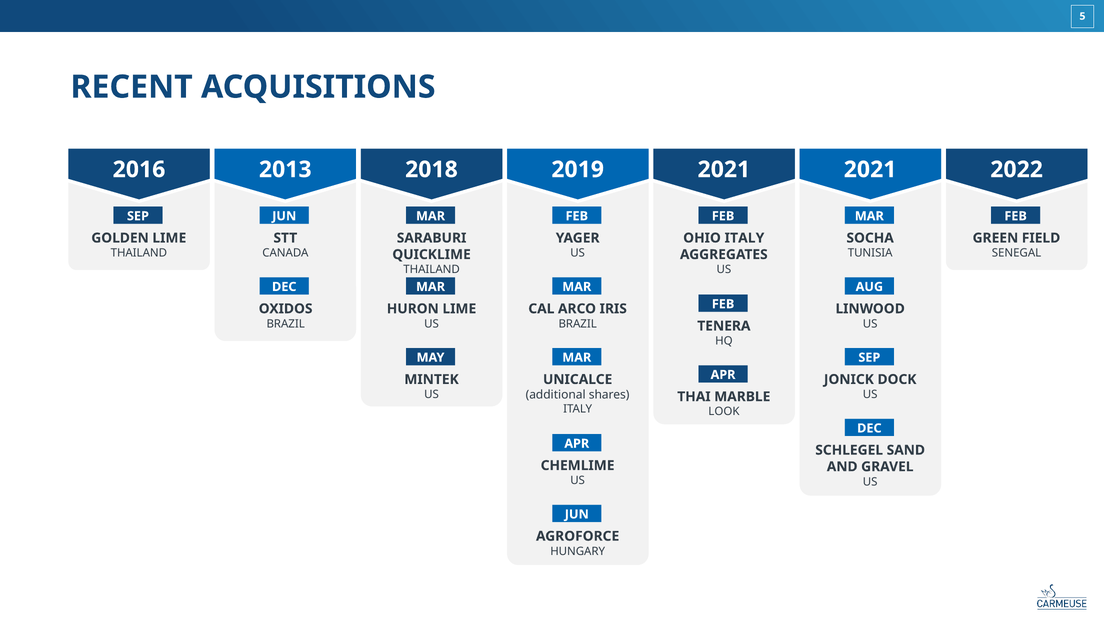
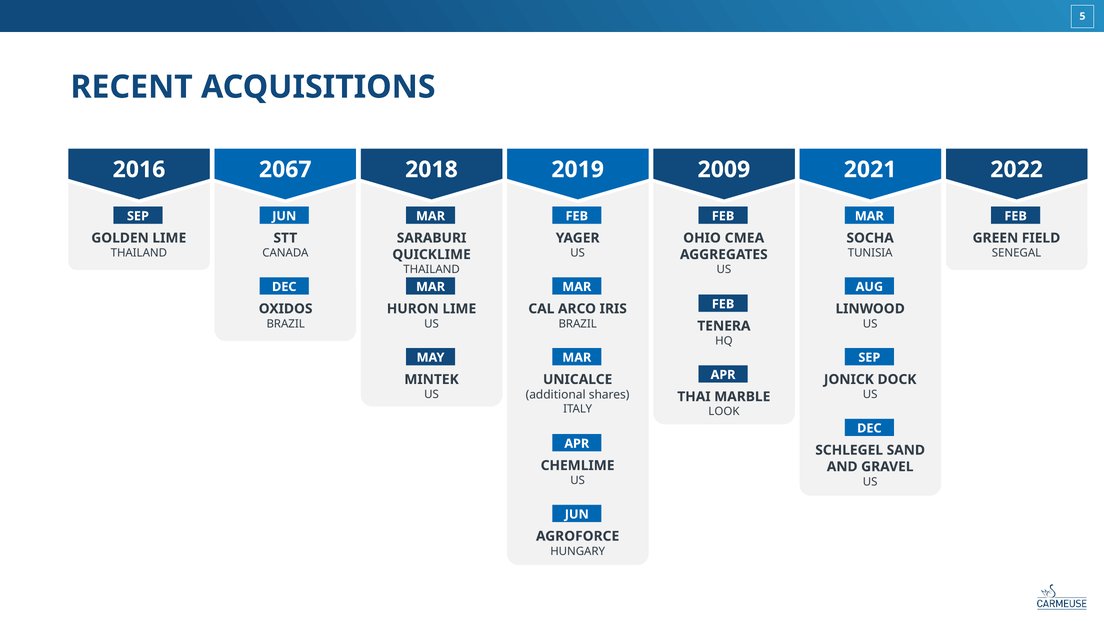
2013: 2013 -> 2067 (285, 170)
2019 2021: 2021 -> 2009 (724, 170)
OHIO ITALY: ITALY -> CMEA (744, 238)
